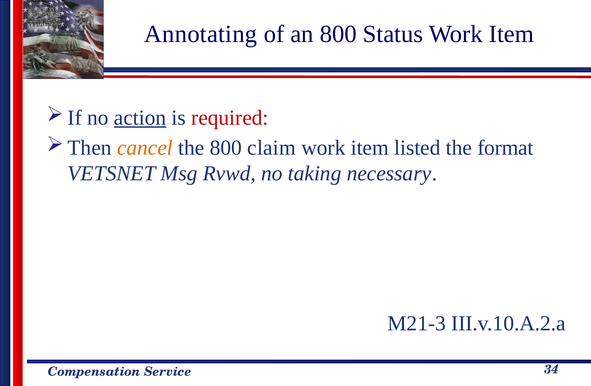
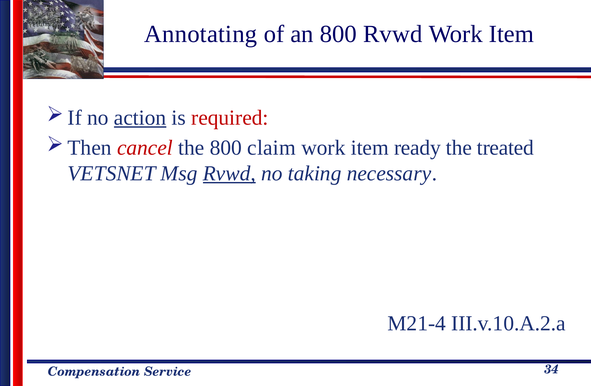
800 Status: Status -> Rvwd (393, 34)
cancel colour: orange -> red (145, 148)
listed: listed -> ready (417, 148)
format: format -> treated (505, 148)
Rvwd underline: none -> present (229, 174)
M21-3: M21-3 -> M21-4 (417, 324)
